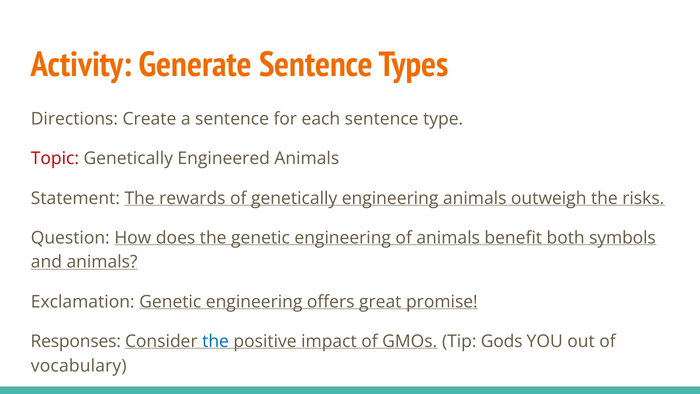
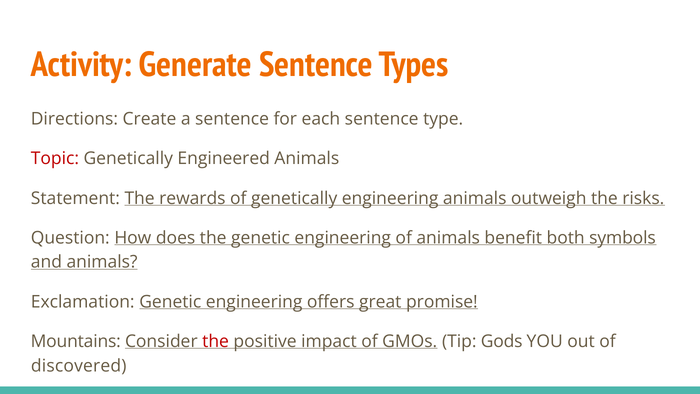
Responses: Responses -> Mountains (76, 341)
the colour: blue -> red (216, 341)
vocabulary: vocabulary -> discovered (79, 366)
